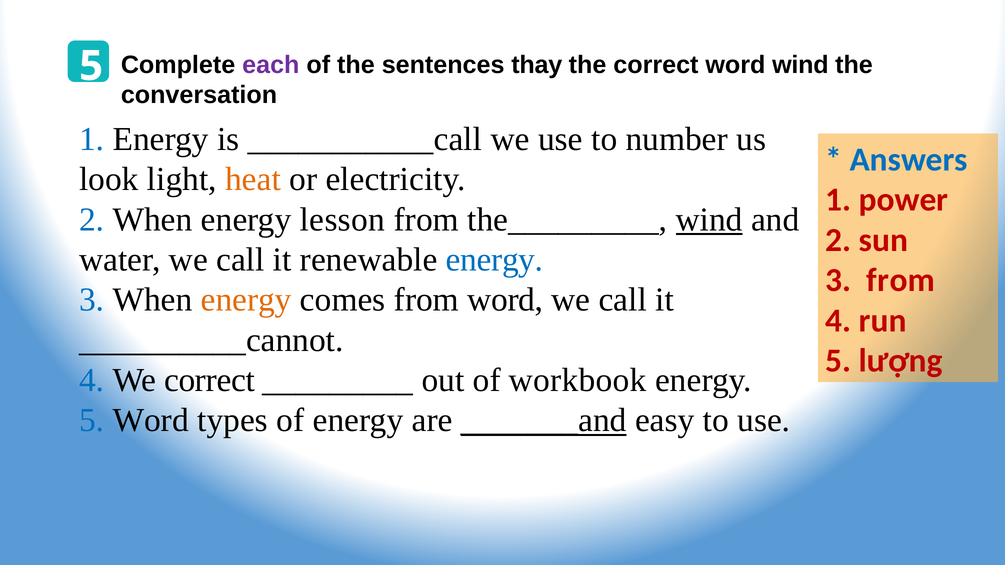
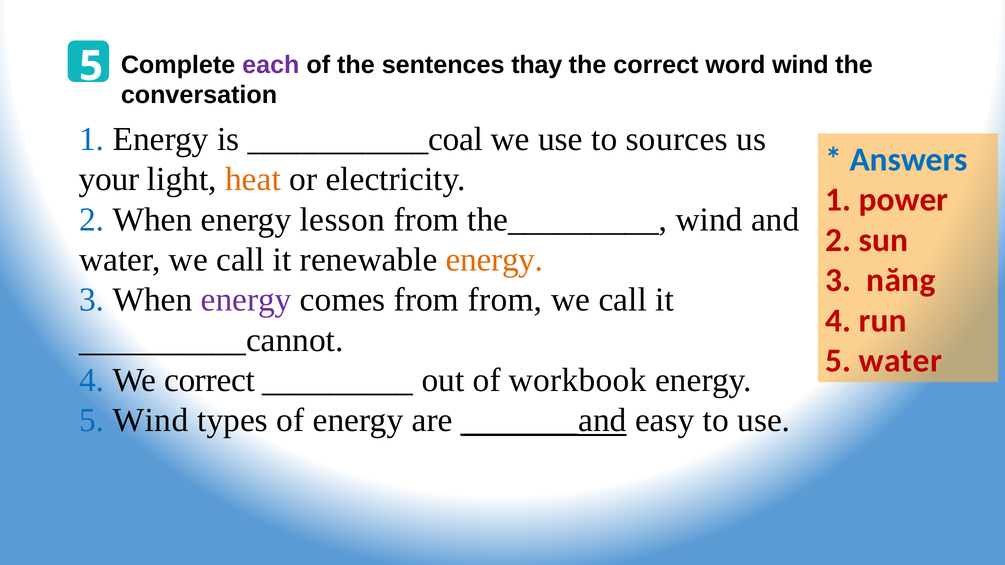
___________call: ___________call -> ___________coal (365, 139)
number: number -> sources (677, 139)
look: look -> your (109, 179)
wind underline: present -> none (709, 220)
energy colour: blue -> orange (495, 260)
3 from: from -> năng (901, 280)
energy colour: orange -> purple (246, 300)
from word: word -> from (505, 300)
5 lượng: lượng -> water (900, 361)
5 Word: Word -> Wind (151, 421)
